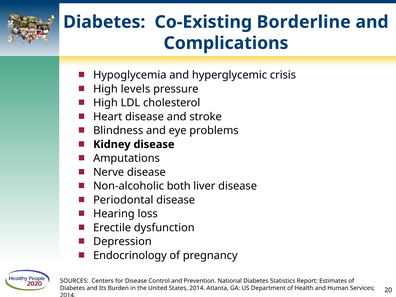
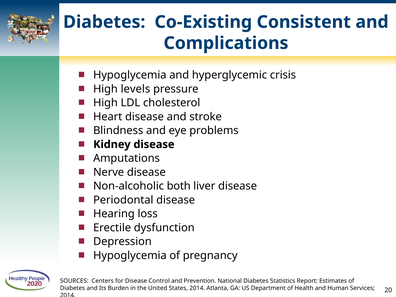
Borderline: Borderline -> Consistent (304, 22)
Endocrinology: Endocrinology -> Hypoglycemia (130, 255)
